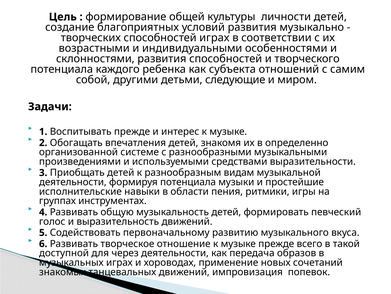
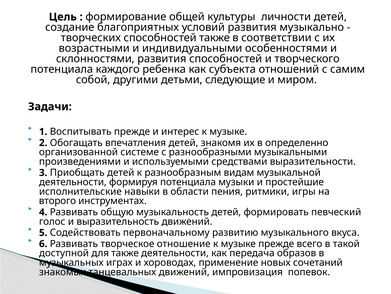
способностей играх: играх -> также (214, 38)
группах: группах -> второго (57, 200)
для через: через -> также (125, 253)
